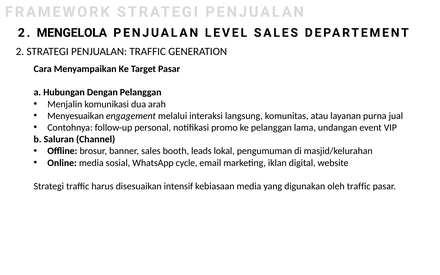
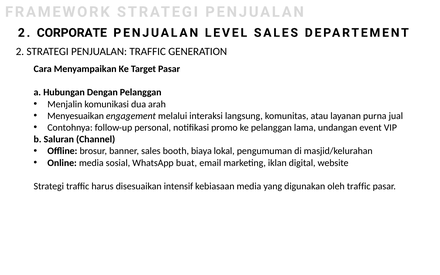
MENGELOLA: MENGELOLA -> CORPORATE (72, 33)
leads: leads -> biaya (201, 151)
cycle: cycle -> buat (186, 163)
